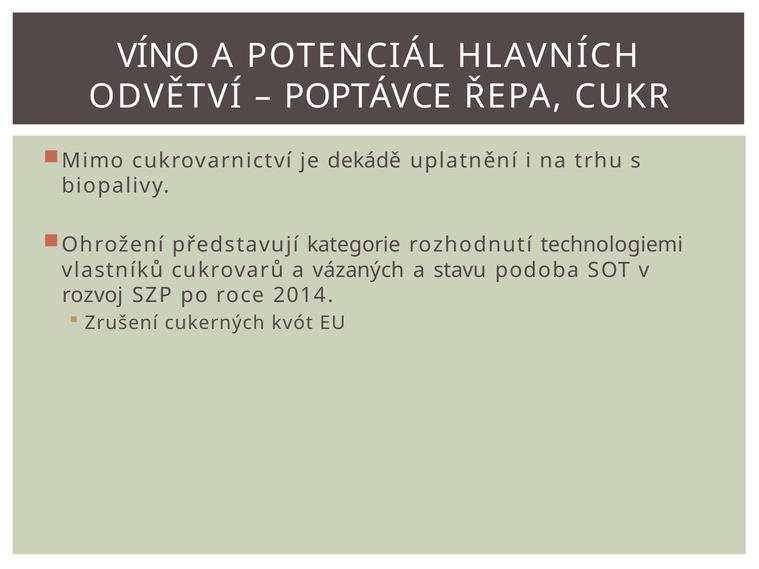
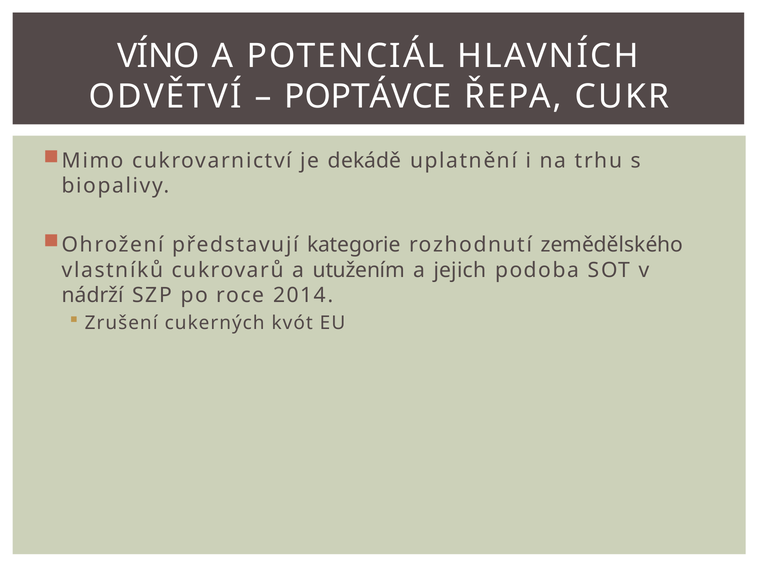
technologiemi: technologiemi -> zemědělského (612, 245)
vázaných: vázaných -> utužením (359, 270)
stavu: stavu -> jejich (460, 270)
rozvoj: rozvoj -> nádrží (93, 296)
